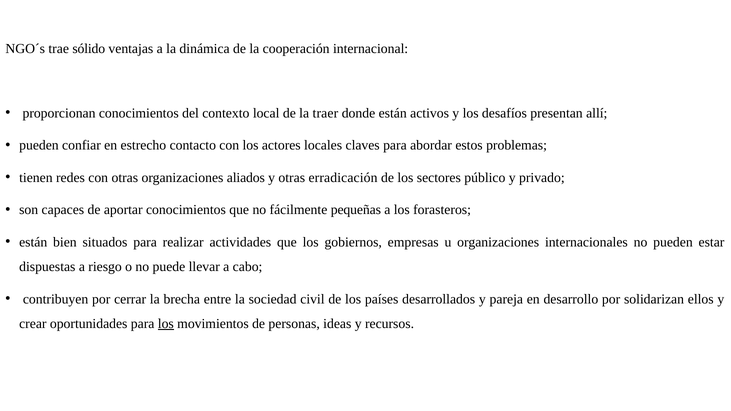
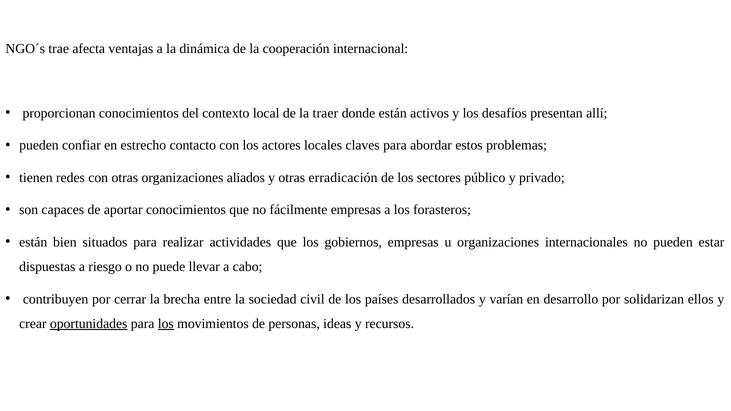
sólido: sólido -> afecta (89, 49)
fácilmente pequeñas: pequeñas -> empresas (356, 210)
pareja: pareja -> varían (506, 299)
oportunidades underline: none -> present (89, 324)
